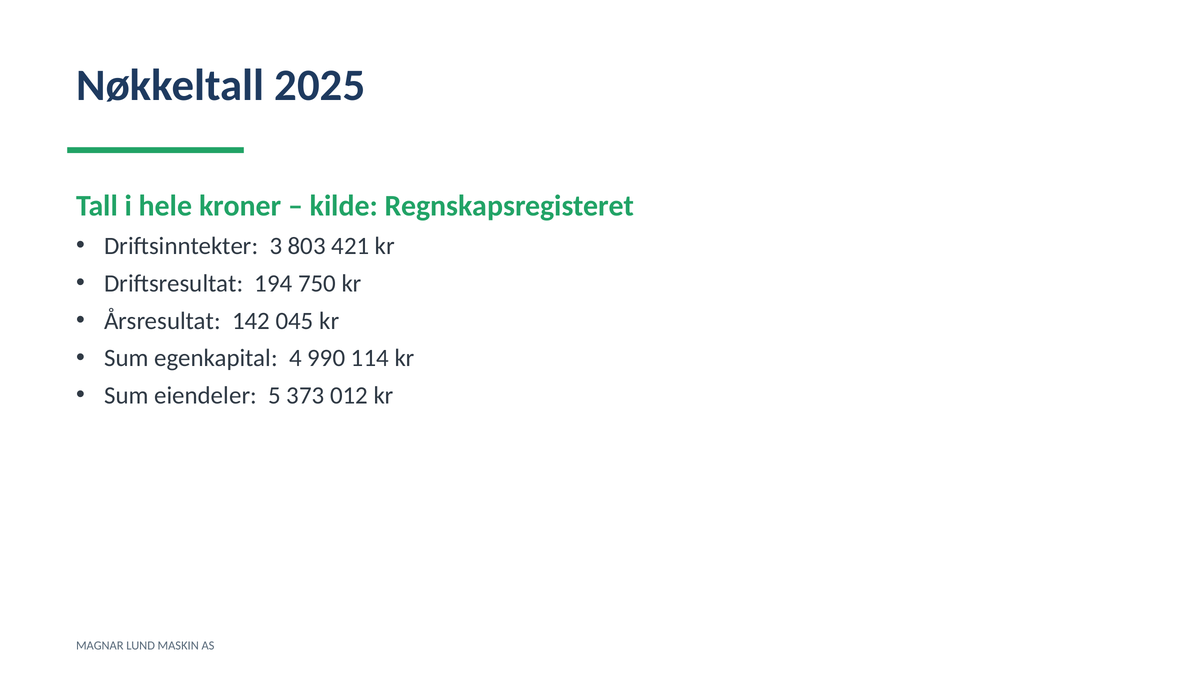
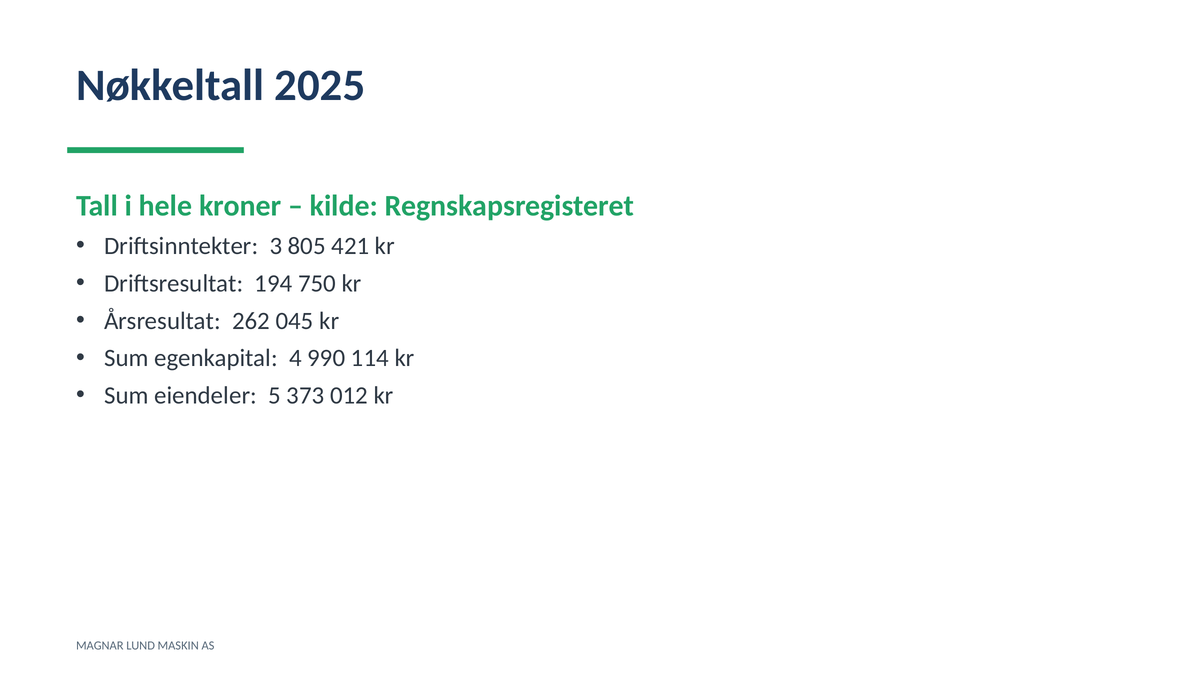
803: 803 -> 805 (307, 246)
142: 142 -> 262 (251, 321)
